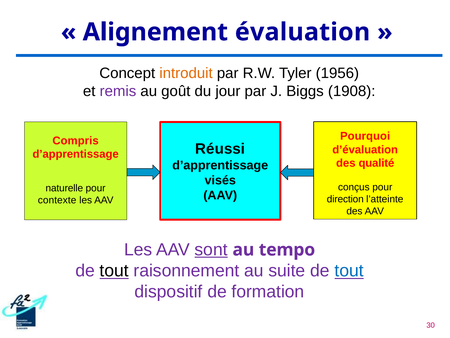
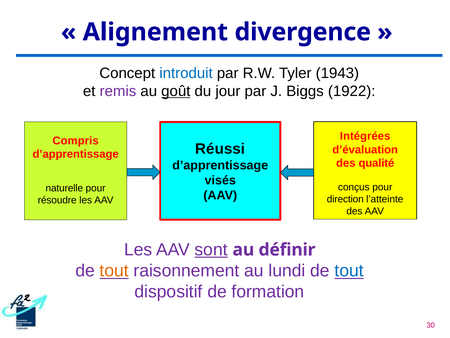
évaluation: évaluation -> divergence (303, 32)
introduit colour: orange -> blue (186, 73)
1956: 1956 -> 1943 (337, 73)
goût underline: none -> present (176, 91)
1908: 1908 -> 1922 (352, 91)
Pourquoi: Pourquoi -> Intégrées (365, 136)
contexte: contexte -> résoudre (57, 200)
tempo: tempo -> définir (287, 249)
tout colour: black -> orange (114, 270)
suite: suite -> lundi (287, 270)
